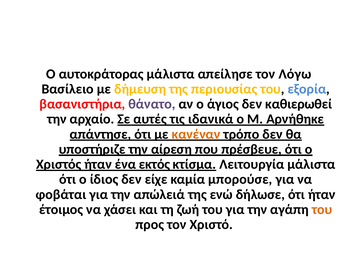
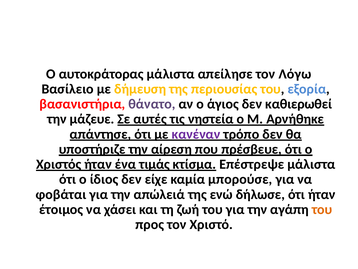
αρχαίο: αρχαίο -> μάζευε (92, 119)
ιδανικά: ιδανικά -> νηστεία (211, 119)
κανέναν colour: orange -> purple (196, 134)
εκτός: εκτός -> τιμάς (154, 164)
Λειτουργία: Λειτουργία -> Επέστρεψε (252, 164)
